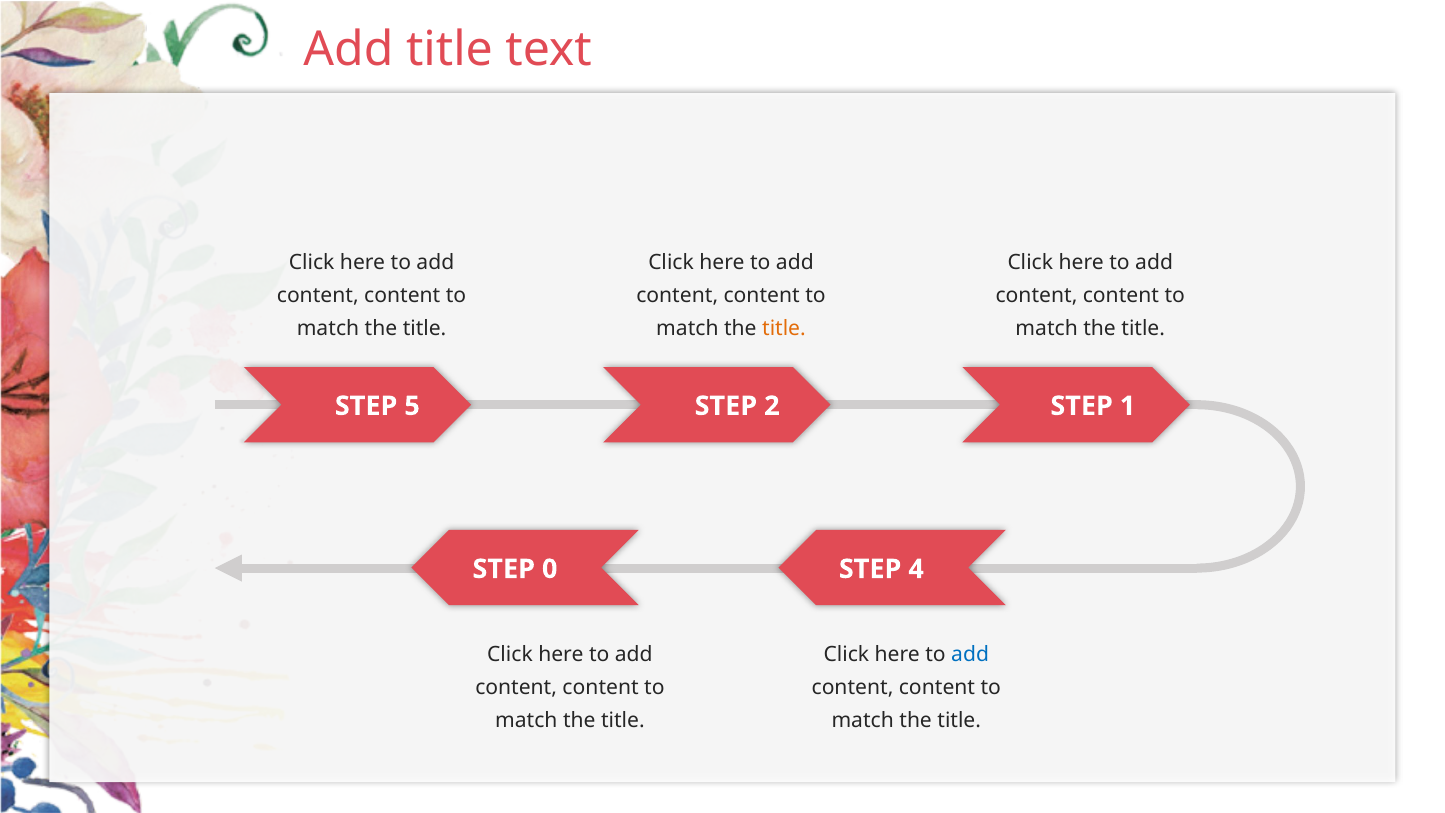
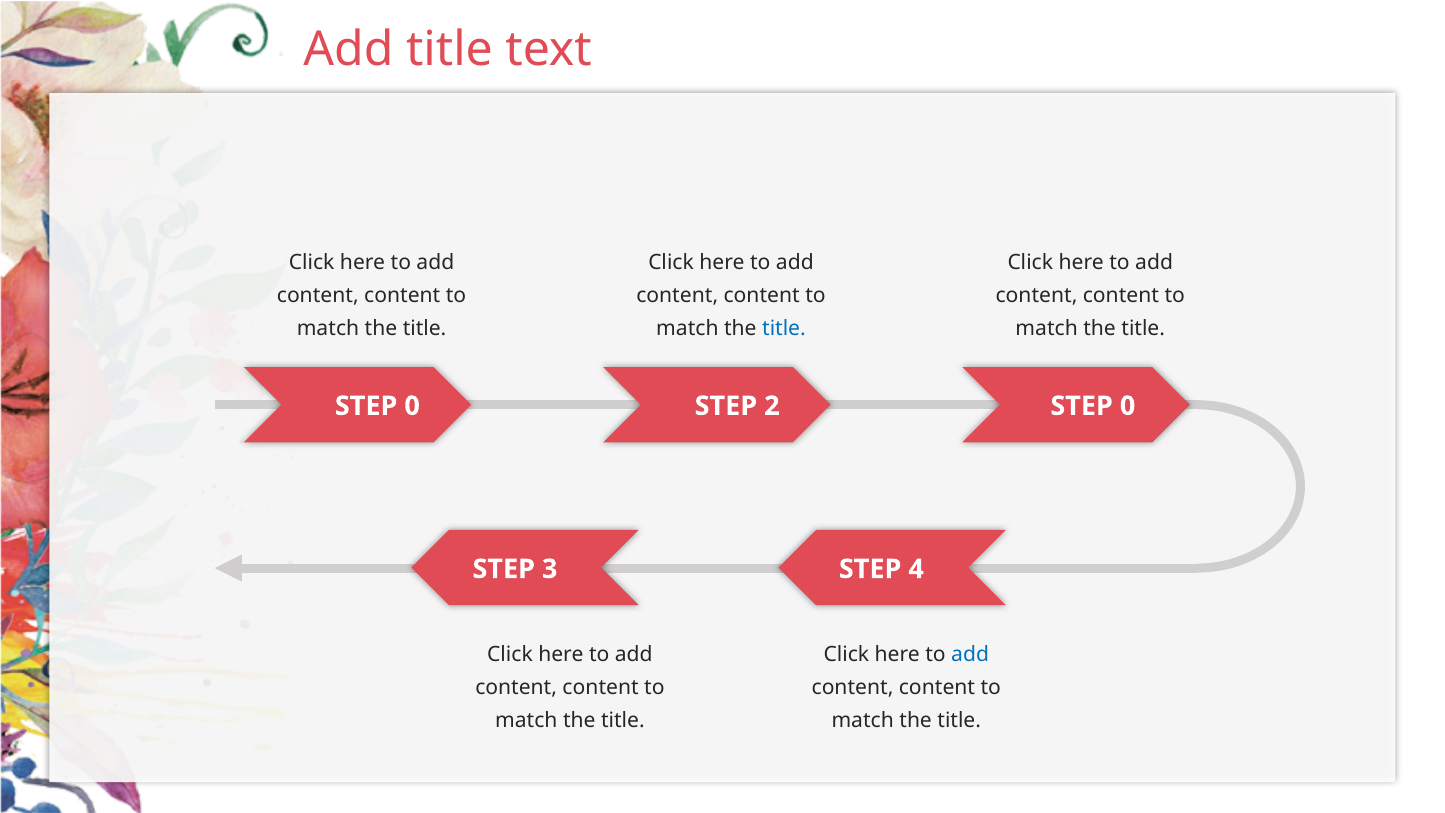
title colour: orange -> blue (784, 328)
5: 5 -> 0 (412, 406)
1: 1 -> 0 (1128, 406)
0: 0 -> 3 (550, 569)
